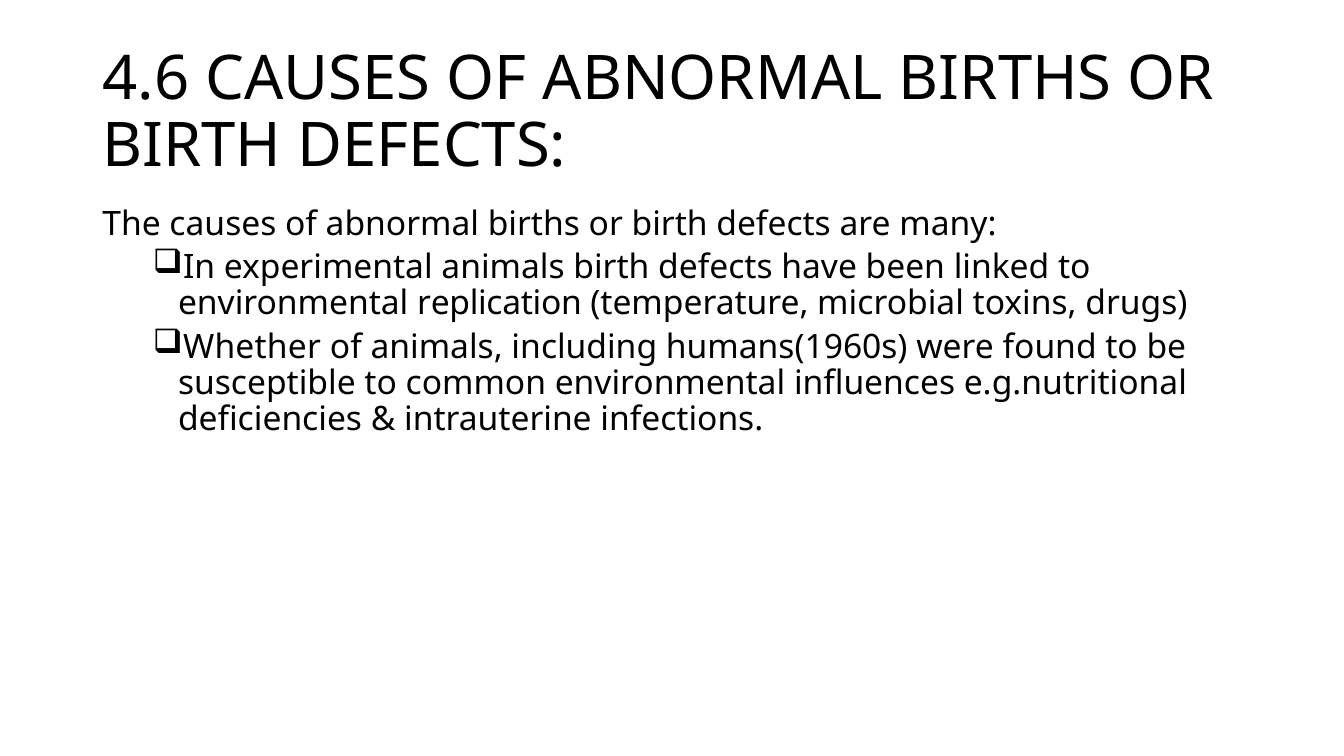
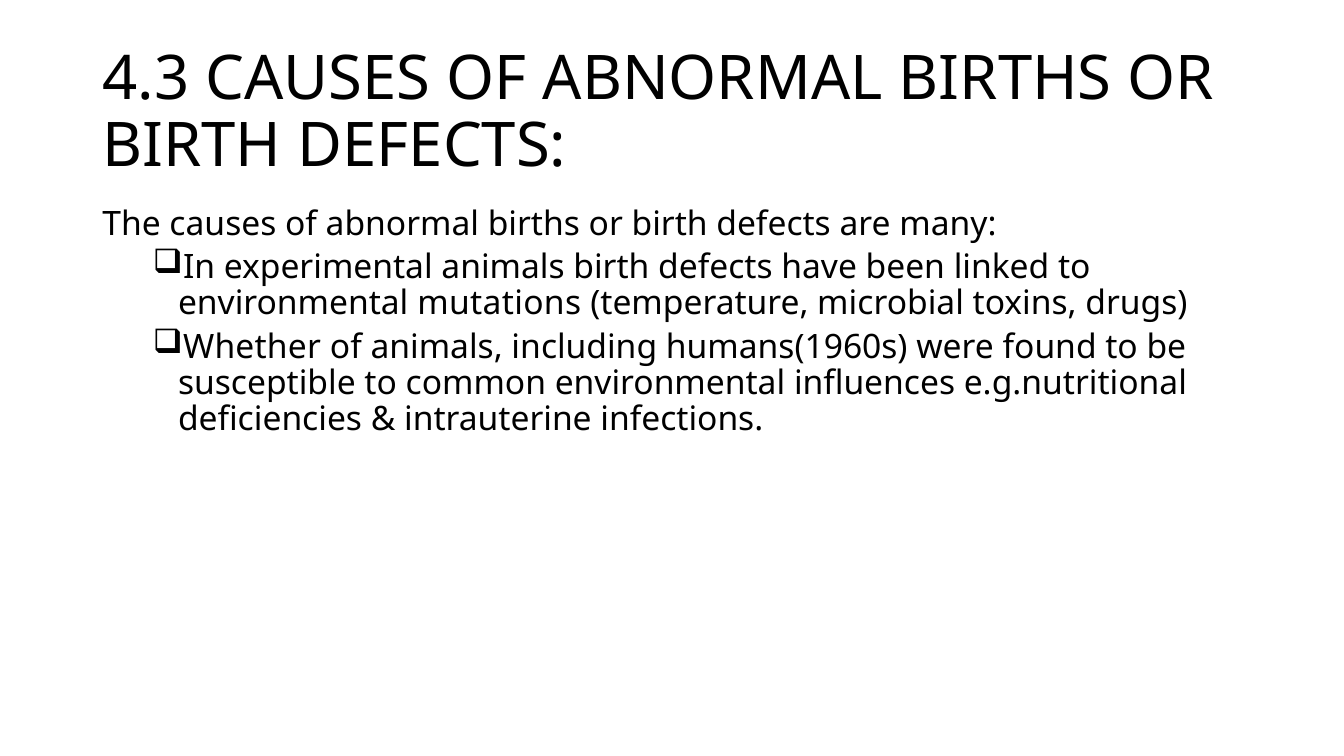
4.6: 4.6 -> 4.3 (146, 80)
replication: replication -> mutations (499, 304)
